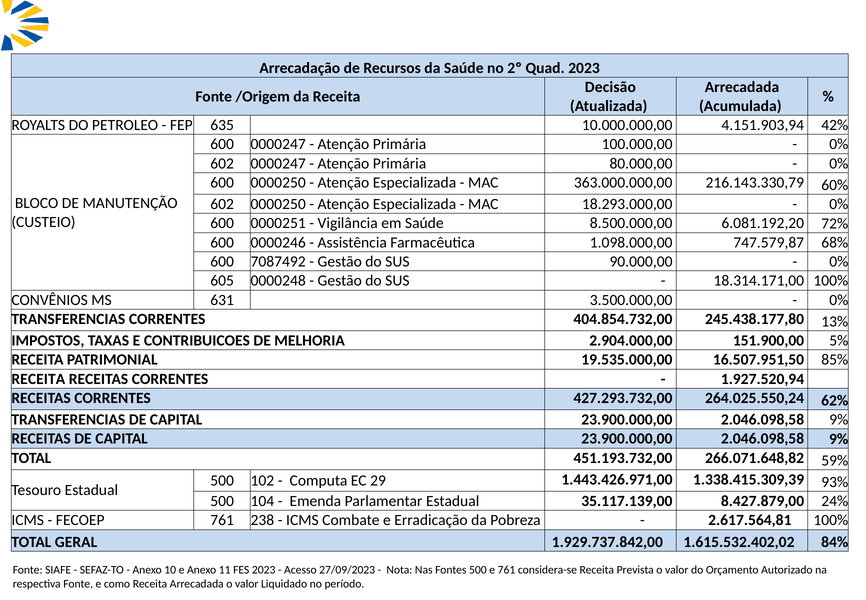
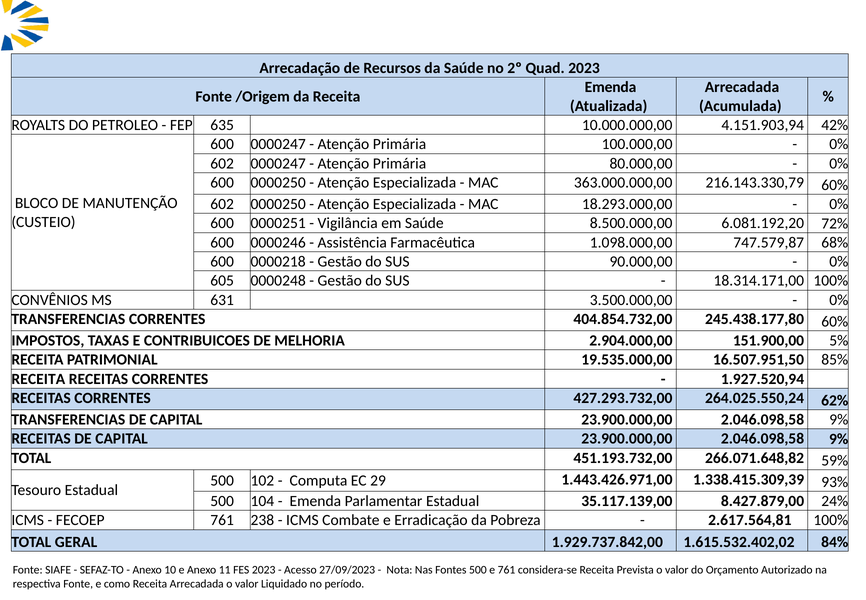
Decisão: Decisão -> Emenda (611, 87)
7087492: 7087492 -> 0000218 (278, 261)
245.438.177,80 13%: 13% -> 60% (835, 321)
